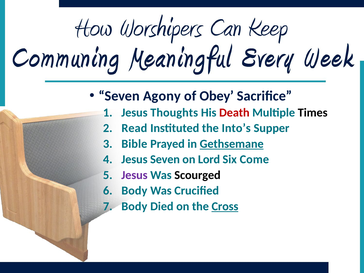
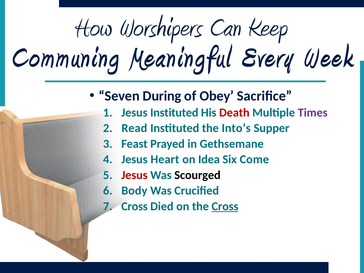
Agony: Agony -> During (162, 96)
Jesus Thoughts: Thoughts -> Instituted (174, 113)
Times colour: black -> purple (313, 113)
Bible: Bible -> Feast (134, 144)
Gethsemane underline: present -> none (232, 144)
Jesus Seven: Seven -> Heart (165, 159)
Lord: Lord -> Idea (209, 159)
Jesus colour: purple -> red (134, 175)
Body: Body -> Cross (134, 206)
